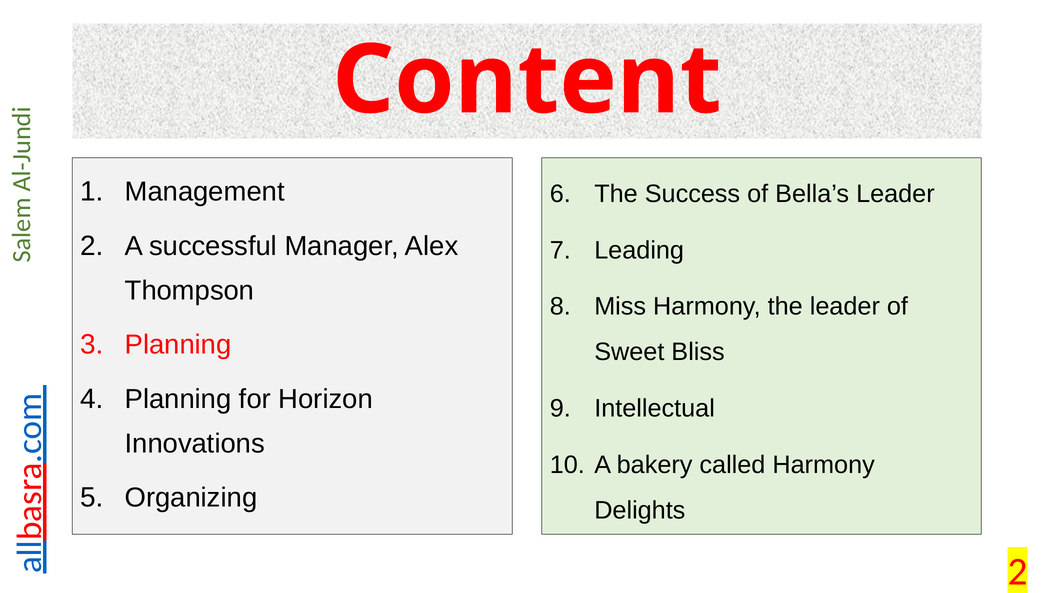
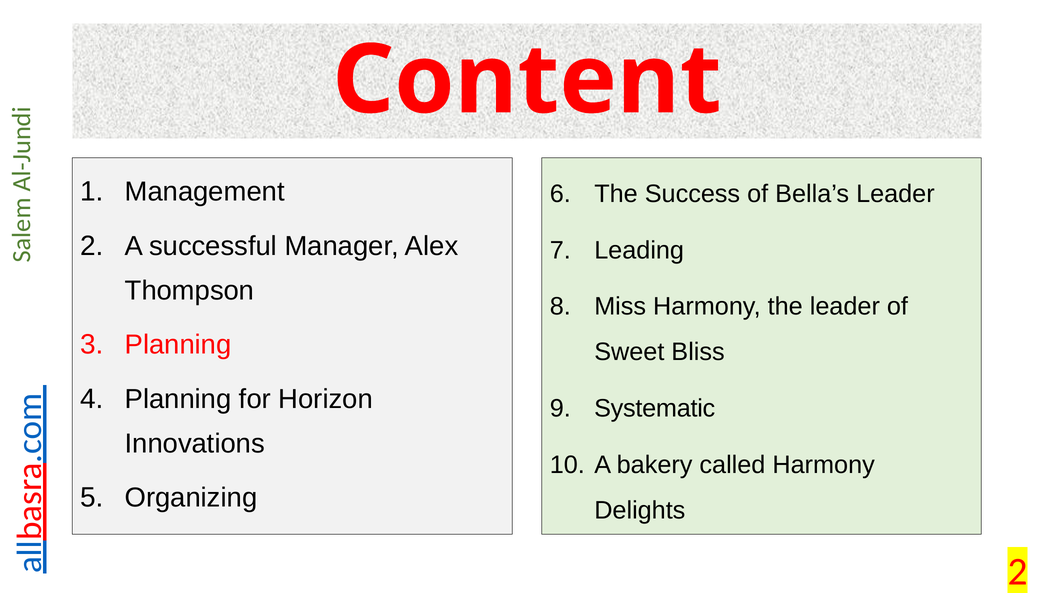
Intellectual: Intellectual -> Systematic (655, 408)
